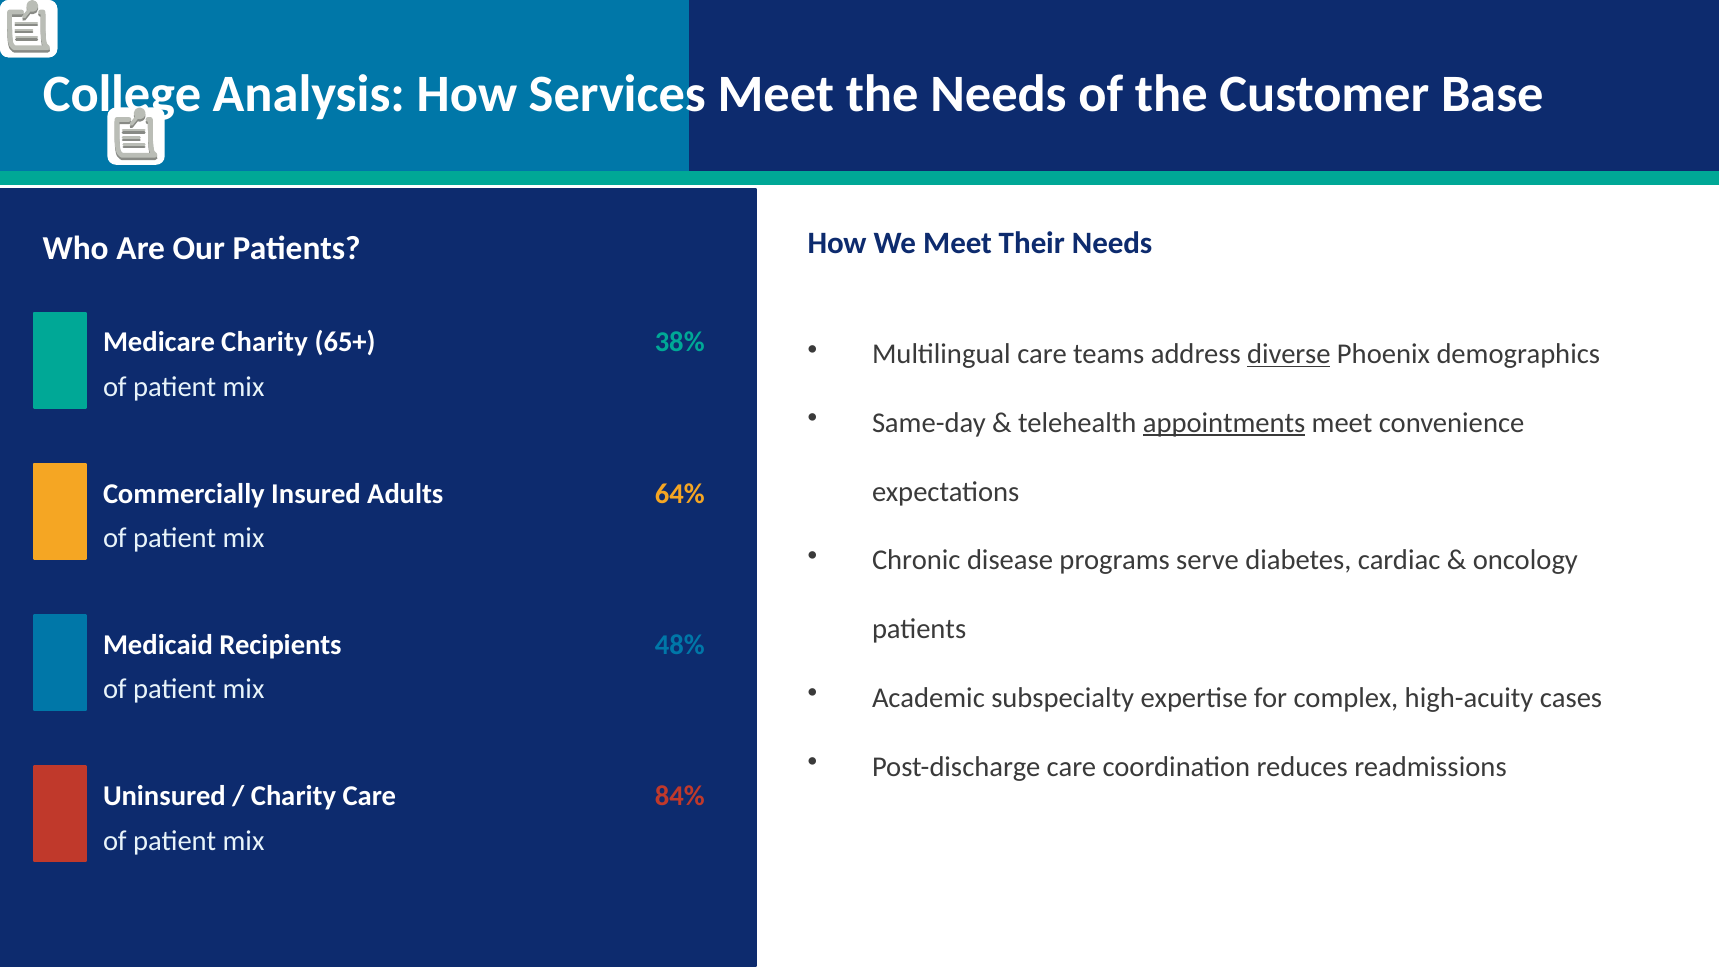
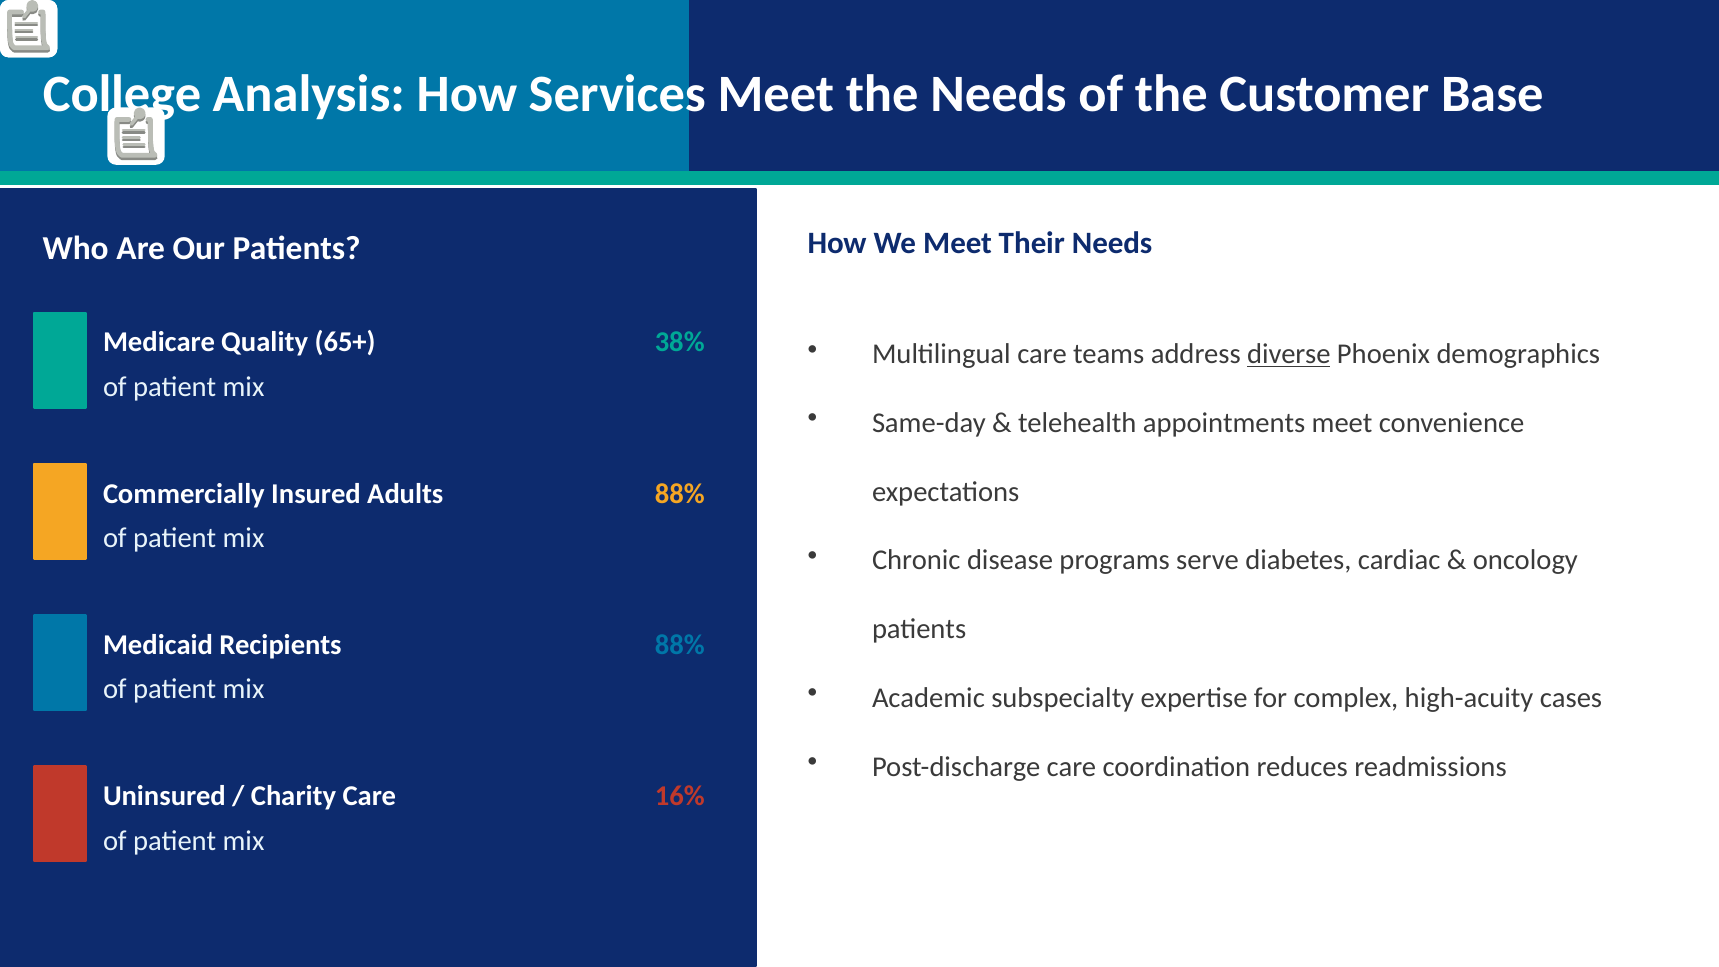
Medicare Charity: Charity -> Quality (265, 342)
appointments underline: present -> none (1224, 423)
Adults 64%: 64% -> 88% (680, 494)
Recipients 48%: 48% -> 88% (680, 645)
84%: 84% -> 16% (680, 796)
